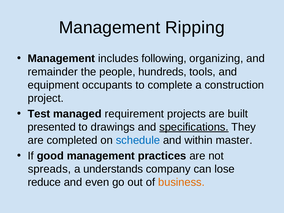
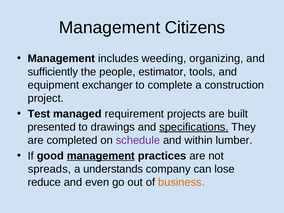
Ripping: Ripping -> Citizens (195, 27)
following: following -> weeding (164, 59)
remainder: remainder -> sufficiently (53, 72)
hundreds: hundreds -> estimator (162, 72)
occupants: occupants -> exchanger (107, 85)
schedule colour: blue -> purple (138, 140)
master: master -> lumber (234, 140)
management underline: none -> present (101, 156)
